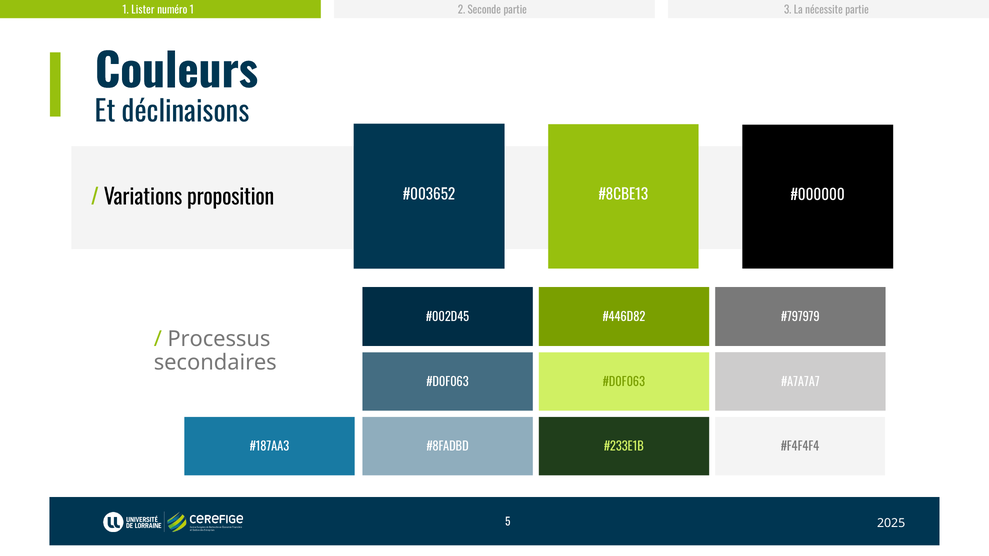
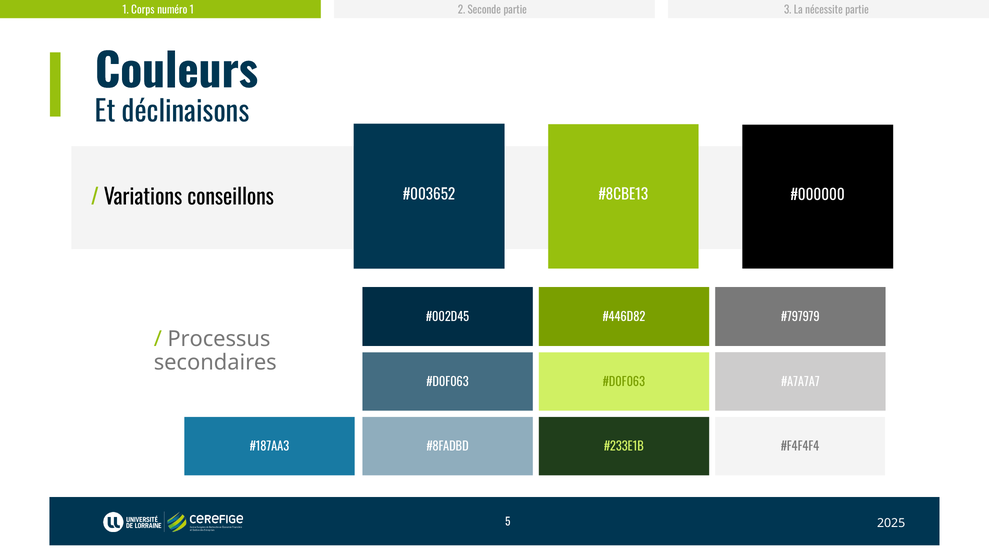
Lister: Lister -> Corps (143, 10)
proposition: proposition -> conseillons (231, 198)
